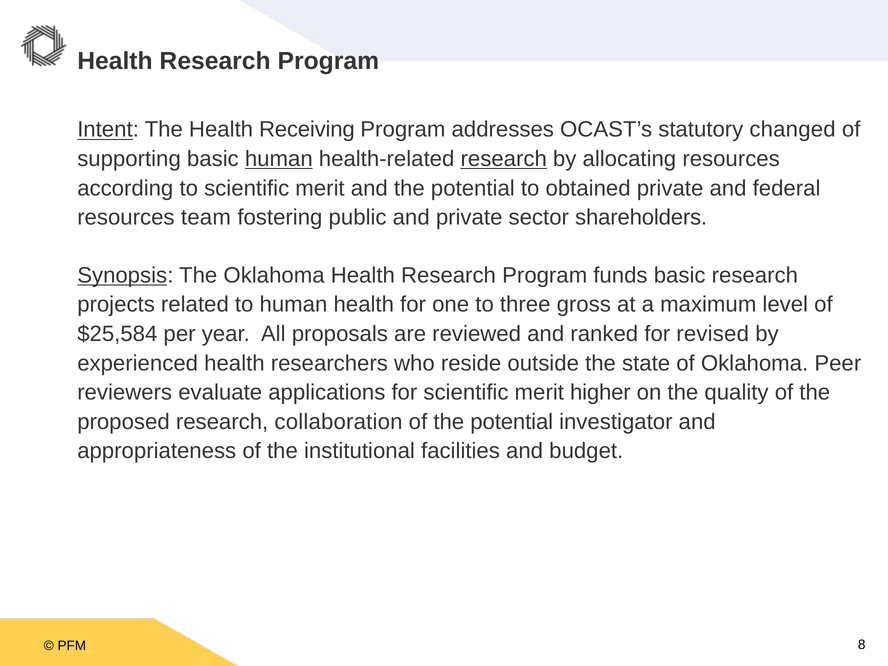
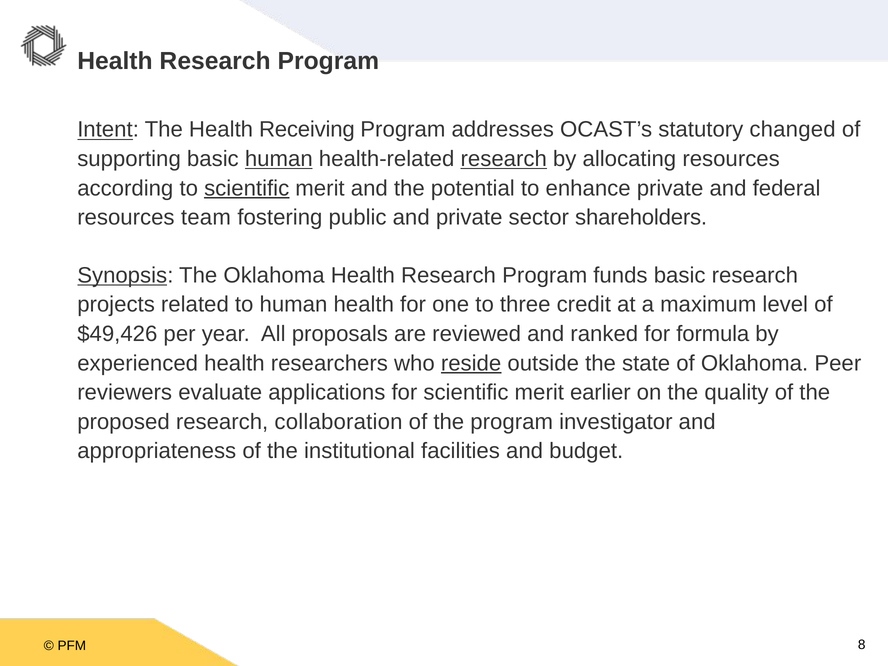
scientific underline: none -> present (247, 188)
obtained: obtained -> enhance (588, 188)
gross: gross -> credit (584, 305)
$25,584: $25,584 -> $49,426 (117, 334)
revised: revised -> formula (713, 334)
reside underline: none -> present (471, 363)
higher: higher -> earlier (600, 392)
of the potential: potential -> program (512, 422)
